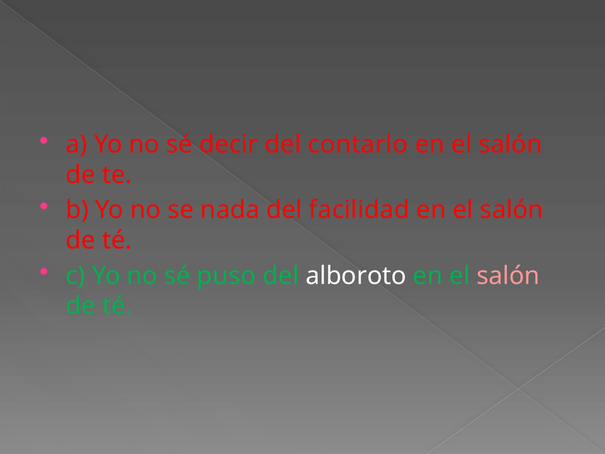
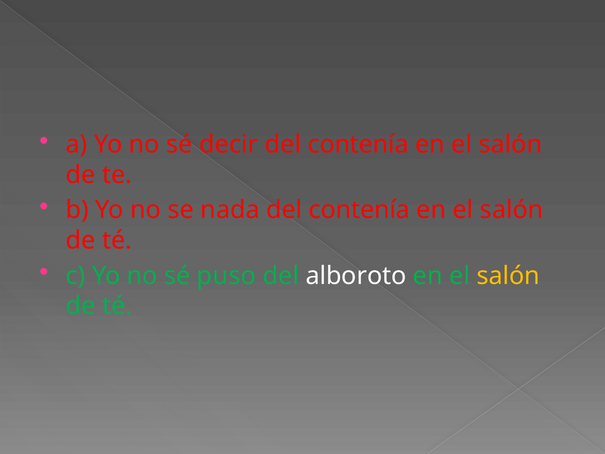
contarlo: contarlo -> contenía (358, 144)
nada del facilidad: facilidad -> contenía (359, 210)
salón colour: pink -> yellow (508, 276)
